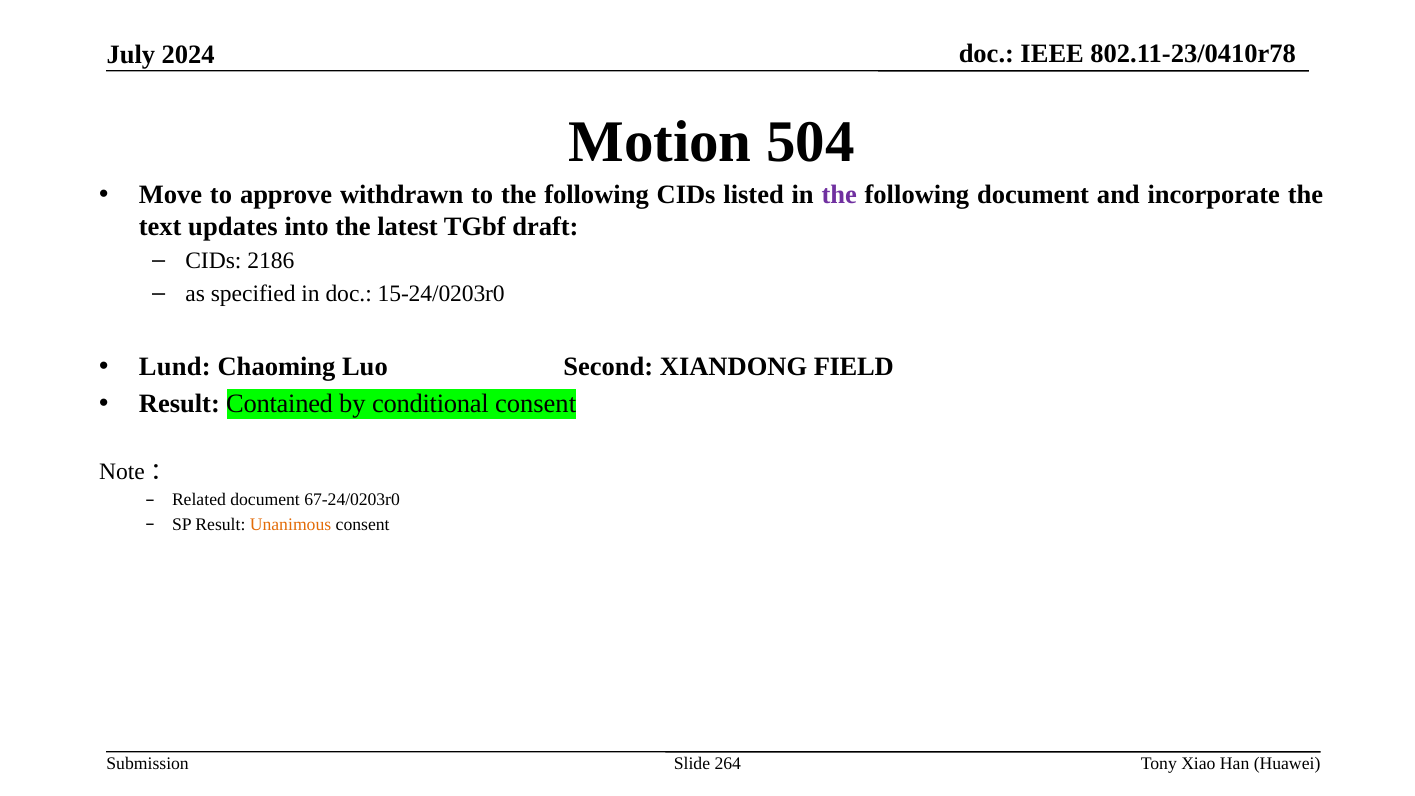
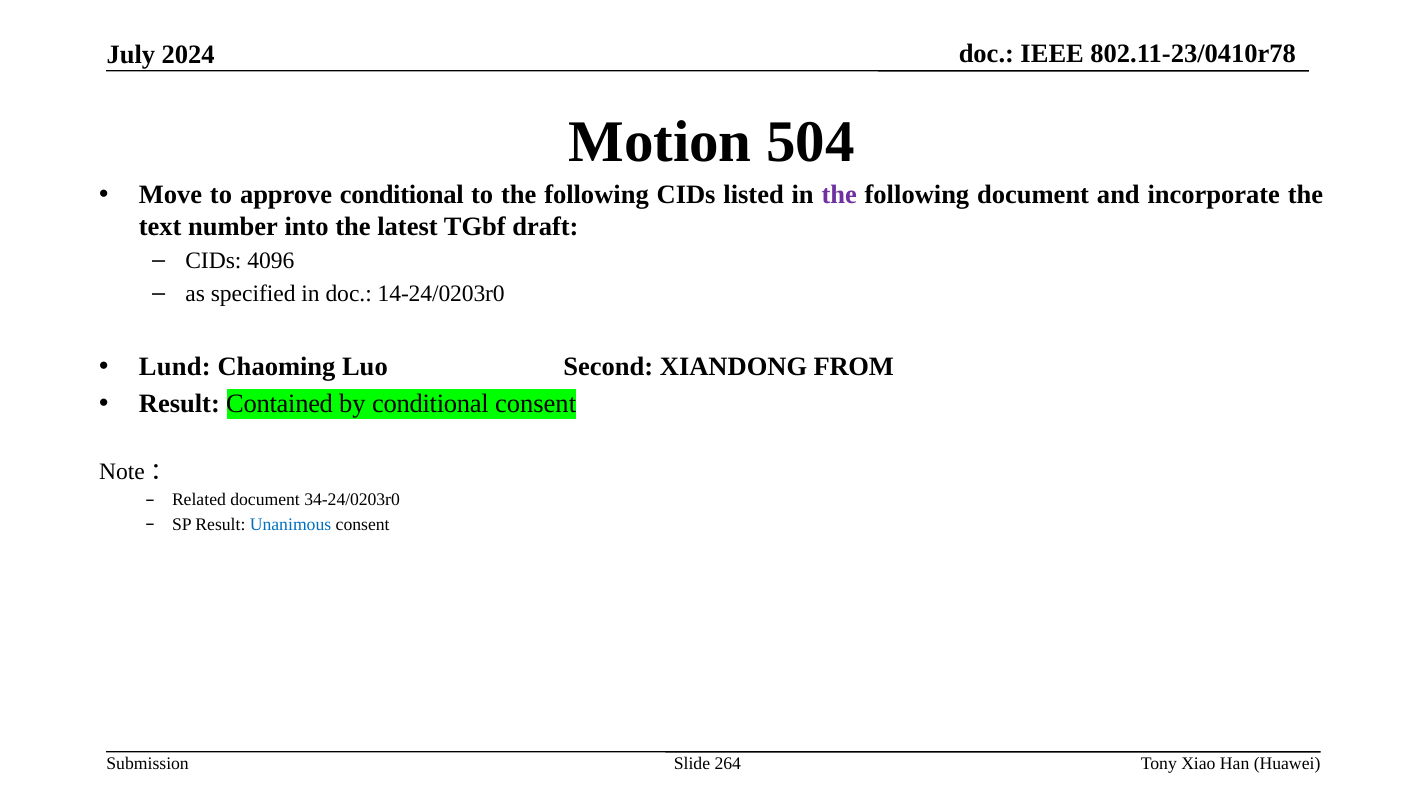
approve withdrawn: withdrawn -> conditional (402, 195)
updates: updates -> number (233, 227)
2186: 2186 -> 4096 (271, 261)
15-24/0203r0: 15-24/0203r0 -> 14-24/0203r0 (441, 294)
FIELD: FIELD -> FROM (854, 367)
67-24/0203r0: 67-24/0203r0 -> 34-24/0203r0 (352, 499)
Unanimous colour: orange -> blue (291, 524)
